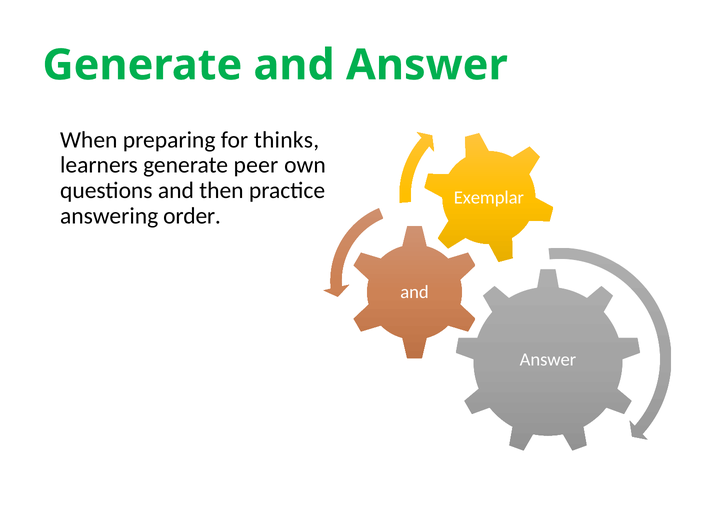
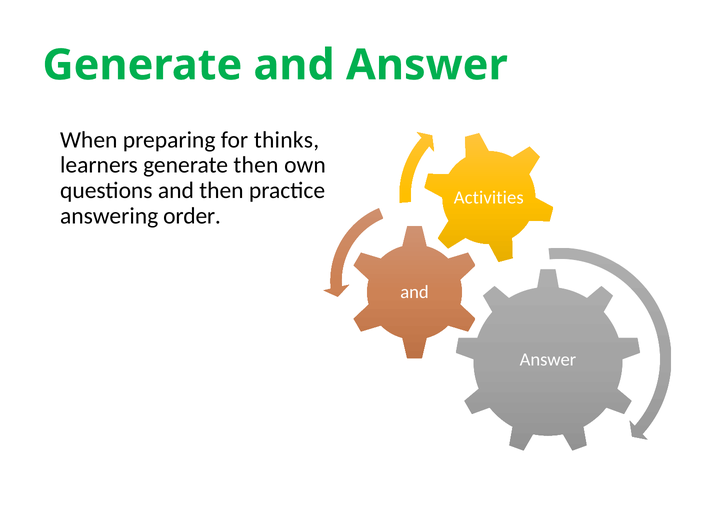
generate peer: peer -> then (256, 165)
Exemplar: Exemplar -> Activities (489, 198)
